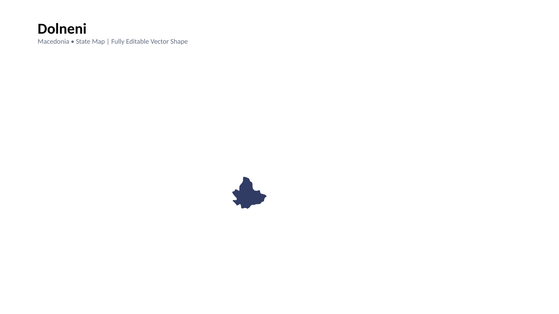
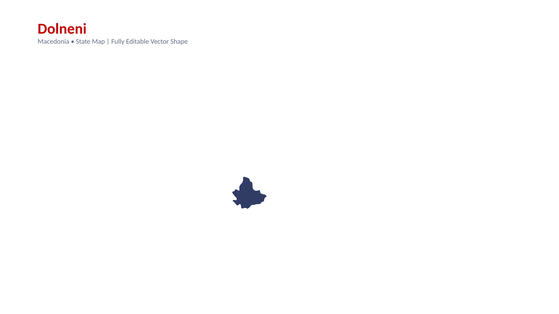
Dolneni colour: black -> red (62, 29)
